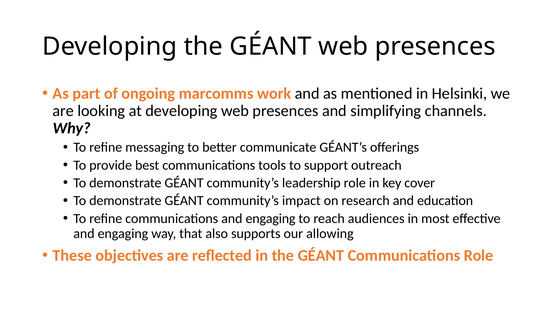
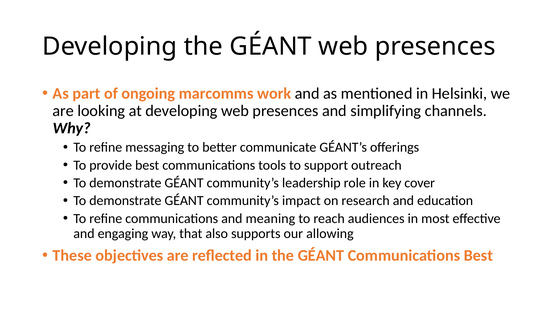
communications and engaging: engaging -> meaning (270, 219)
Communications Role: Role -> Best (478, 256)
